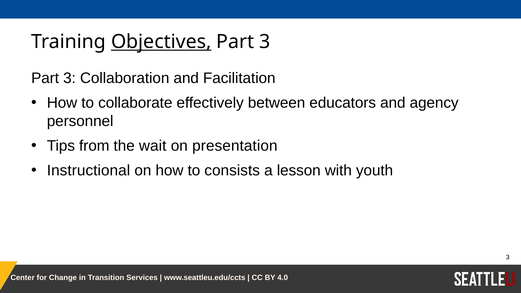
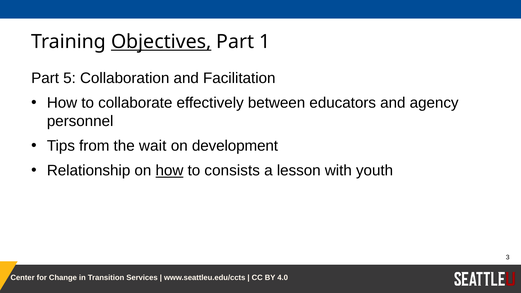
3: 3 -> 1 (265, 42)
3: 3 -> 5 (70, 78)
presentation: presentation -> development (235, 146)
Instructional: Instructional -> Relationship (89, 171)
how underline: none -> present (169, 171)
